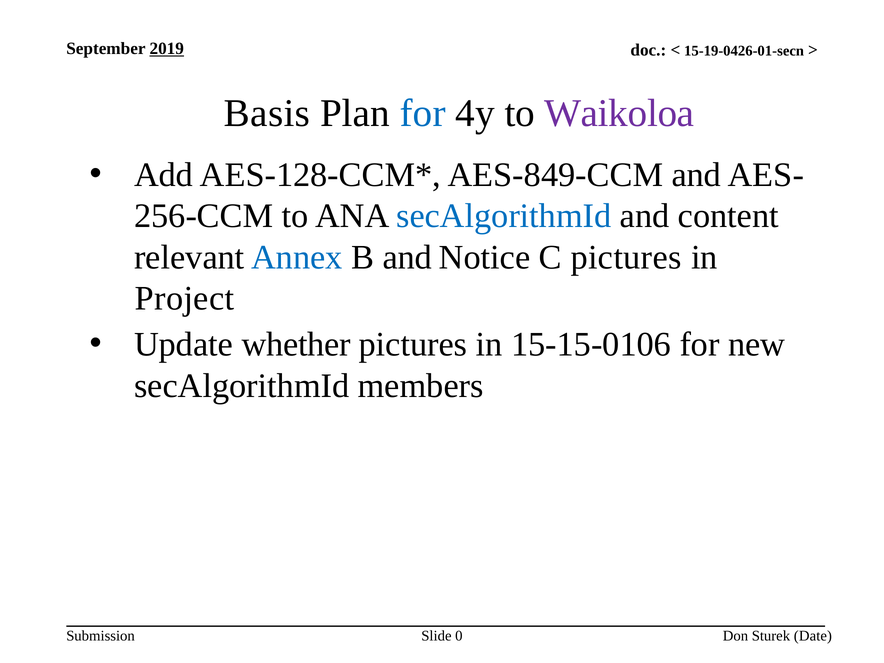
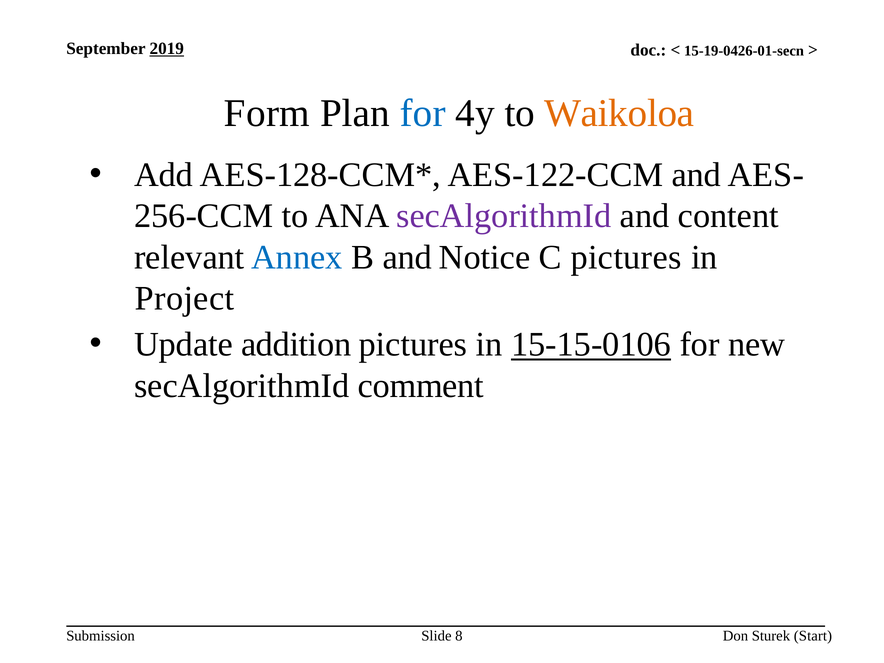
Basis: Basis -> Form (267, 113)
Waikoloa colour: purple -> orange (619, 113)
AES-849-CCM: AES-849-CCM -> AES-122-CCM (555, 175)
secAlgorithmId colour: blue -> purple (504, 216)
whether: whether -> addition (296, 345)
15-15-0106 underline: none -> present (591, 345)
members: members -> comment (421, 386)
0: 0 -> 8 (459, 636)
Date: Date -> Start (813, 636)
